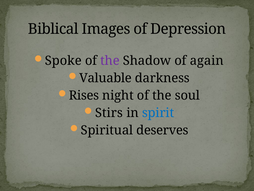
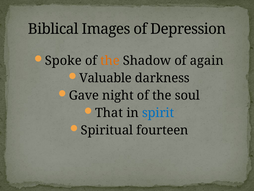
the colour: purple -> orange (110, 61)
Rises: Rises -> Gave (84, 95)
Stirs: Stirs -> That (109, 113)
deserves: deserves -> fourteen (162, 130)
